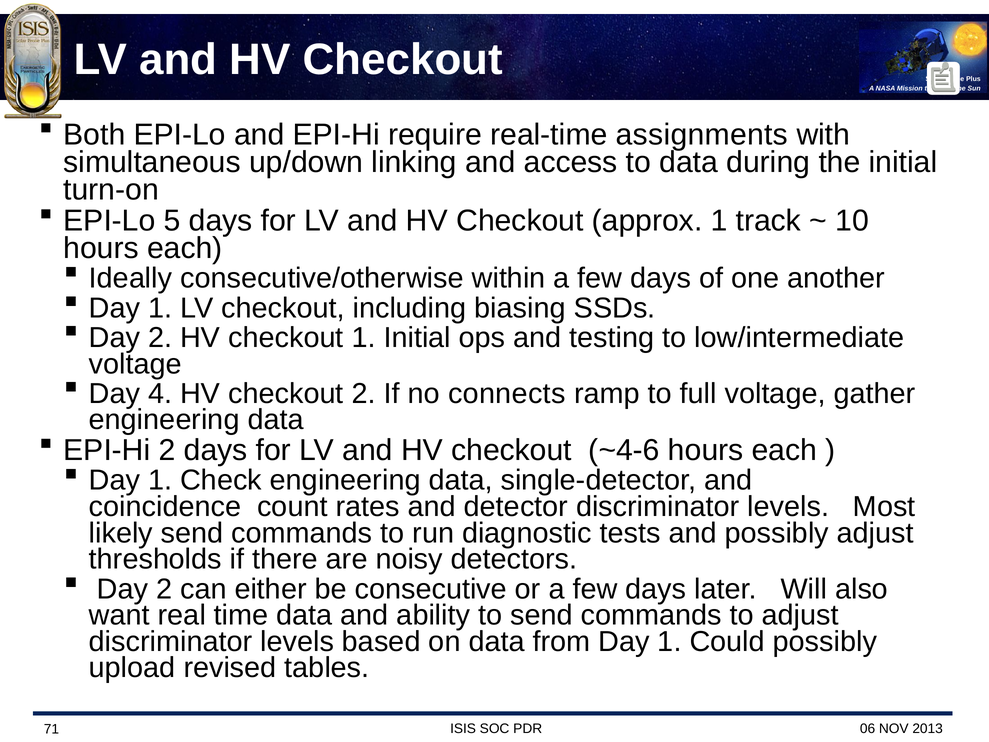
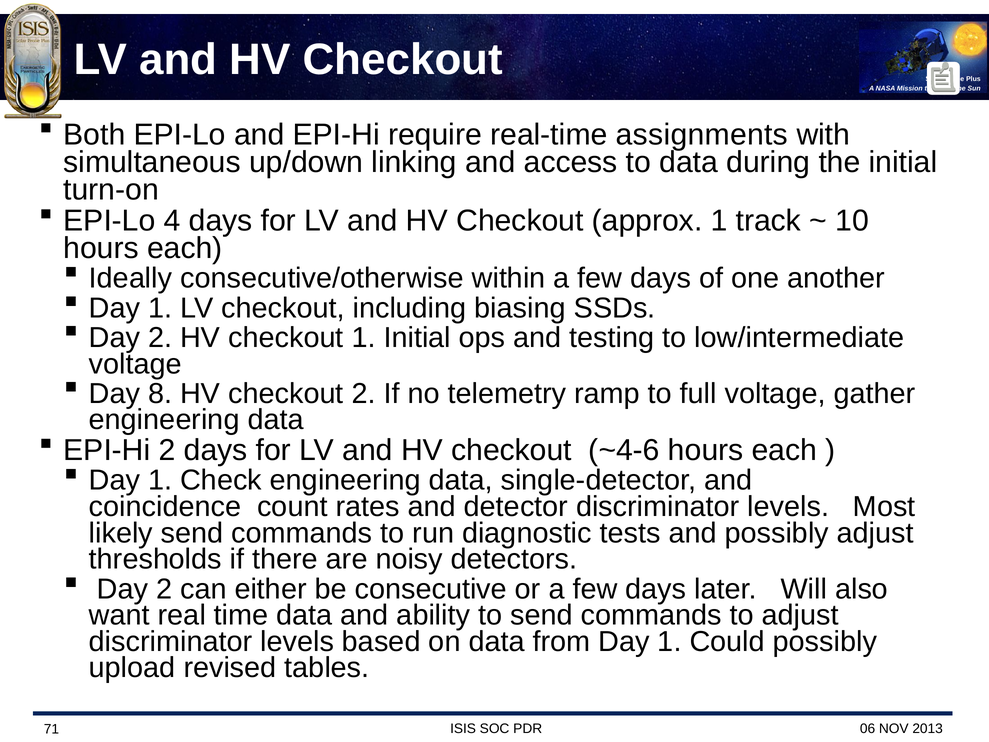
5: 5 -> 4 (172, 220)
4: 4 -> 8 (160, 393)
connects: connects -> telemetry (507, 393)
